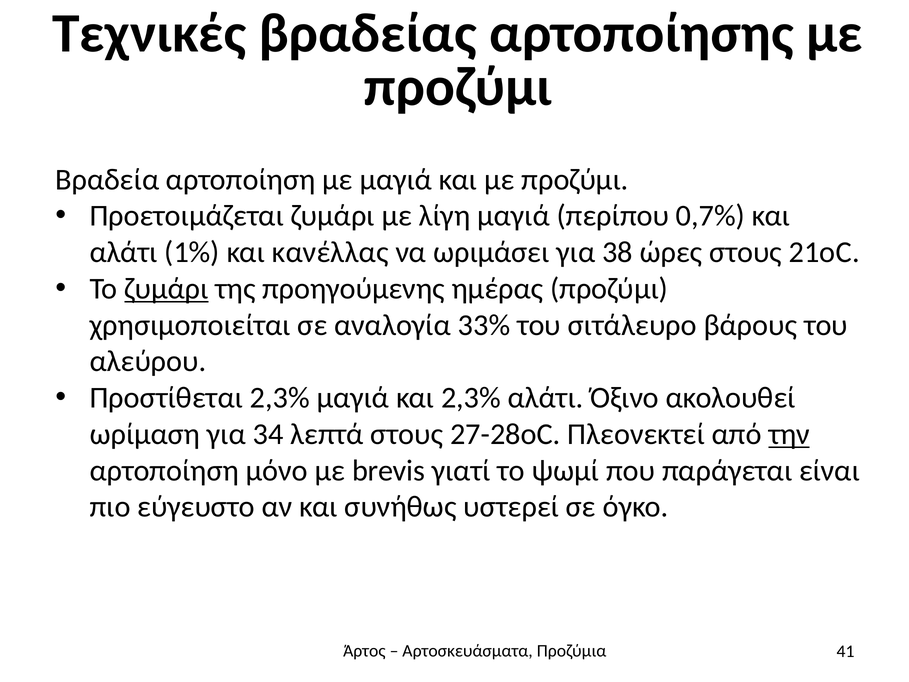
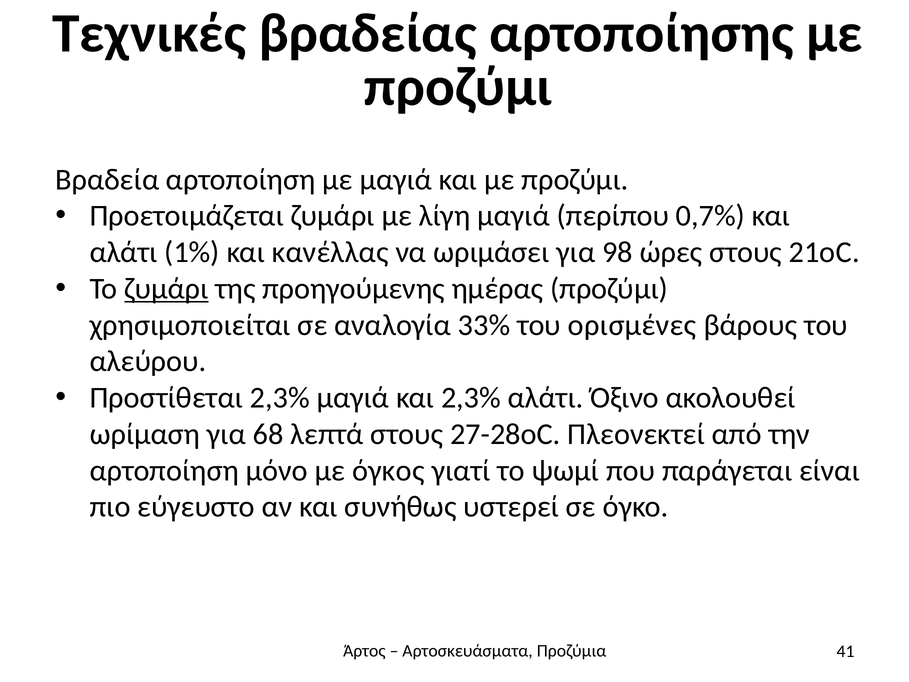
38: 38 -> 98 (617, 252)
σιτάλευρο: σιτάλευρο -> ορισμένες (632, 325)
34: 34 -> 68 (268, 434)
την underline: present -> none (789, 434)
brevis: brevis -> όγκος (388, 470)
